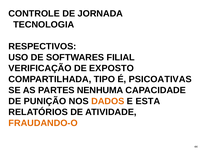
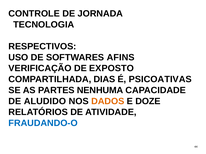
FILIAL: FILIAL -> AFINS (121, 58)
TIPO: TIPO -> DIAS (104, 80)
PUNIÇÃO: PUNIÇÃO -> ALUDIDO (45, 102)
ESTA: ESTA -> DOZE (148, 102)
FRAUDANDO-O colour: orange -> blue (43, 123)
